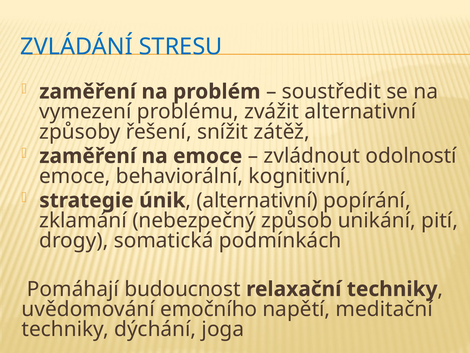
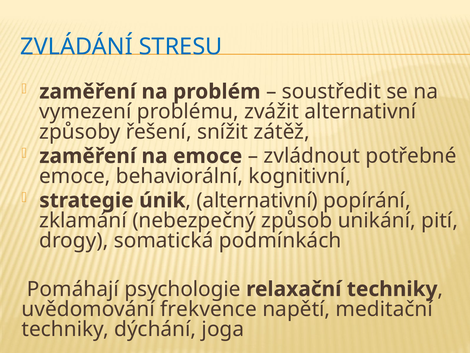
odolností: odolností -> potřebné (411, 156)
budoucnost: budoucnost -> psychologie (182, 289)
emočního: emočního -> frekvence (209, 309)
